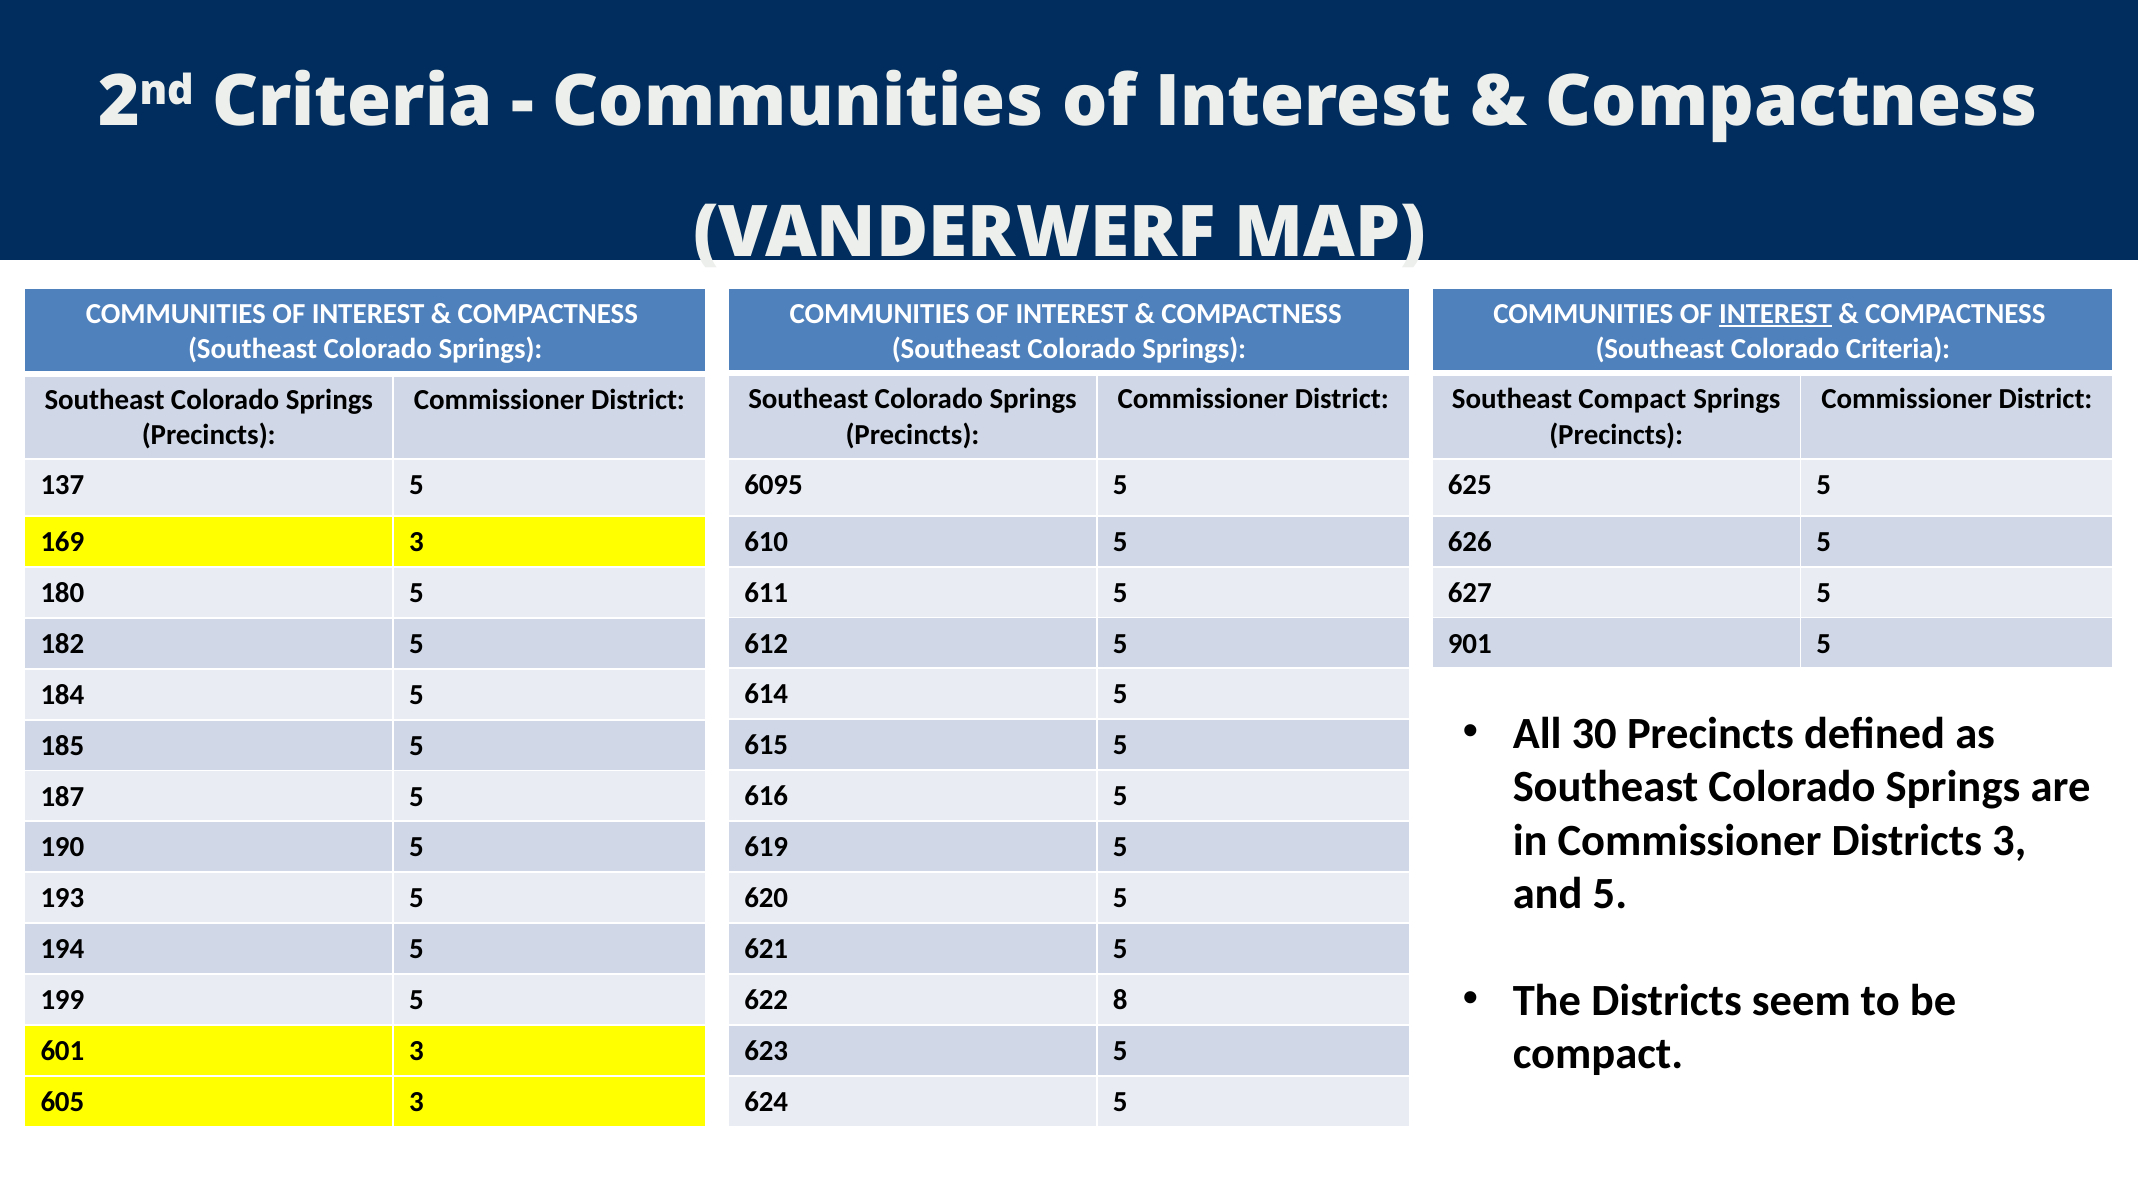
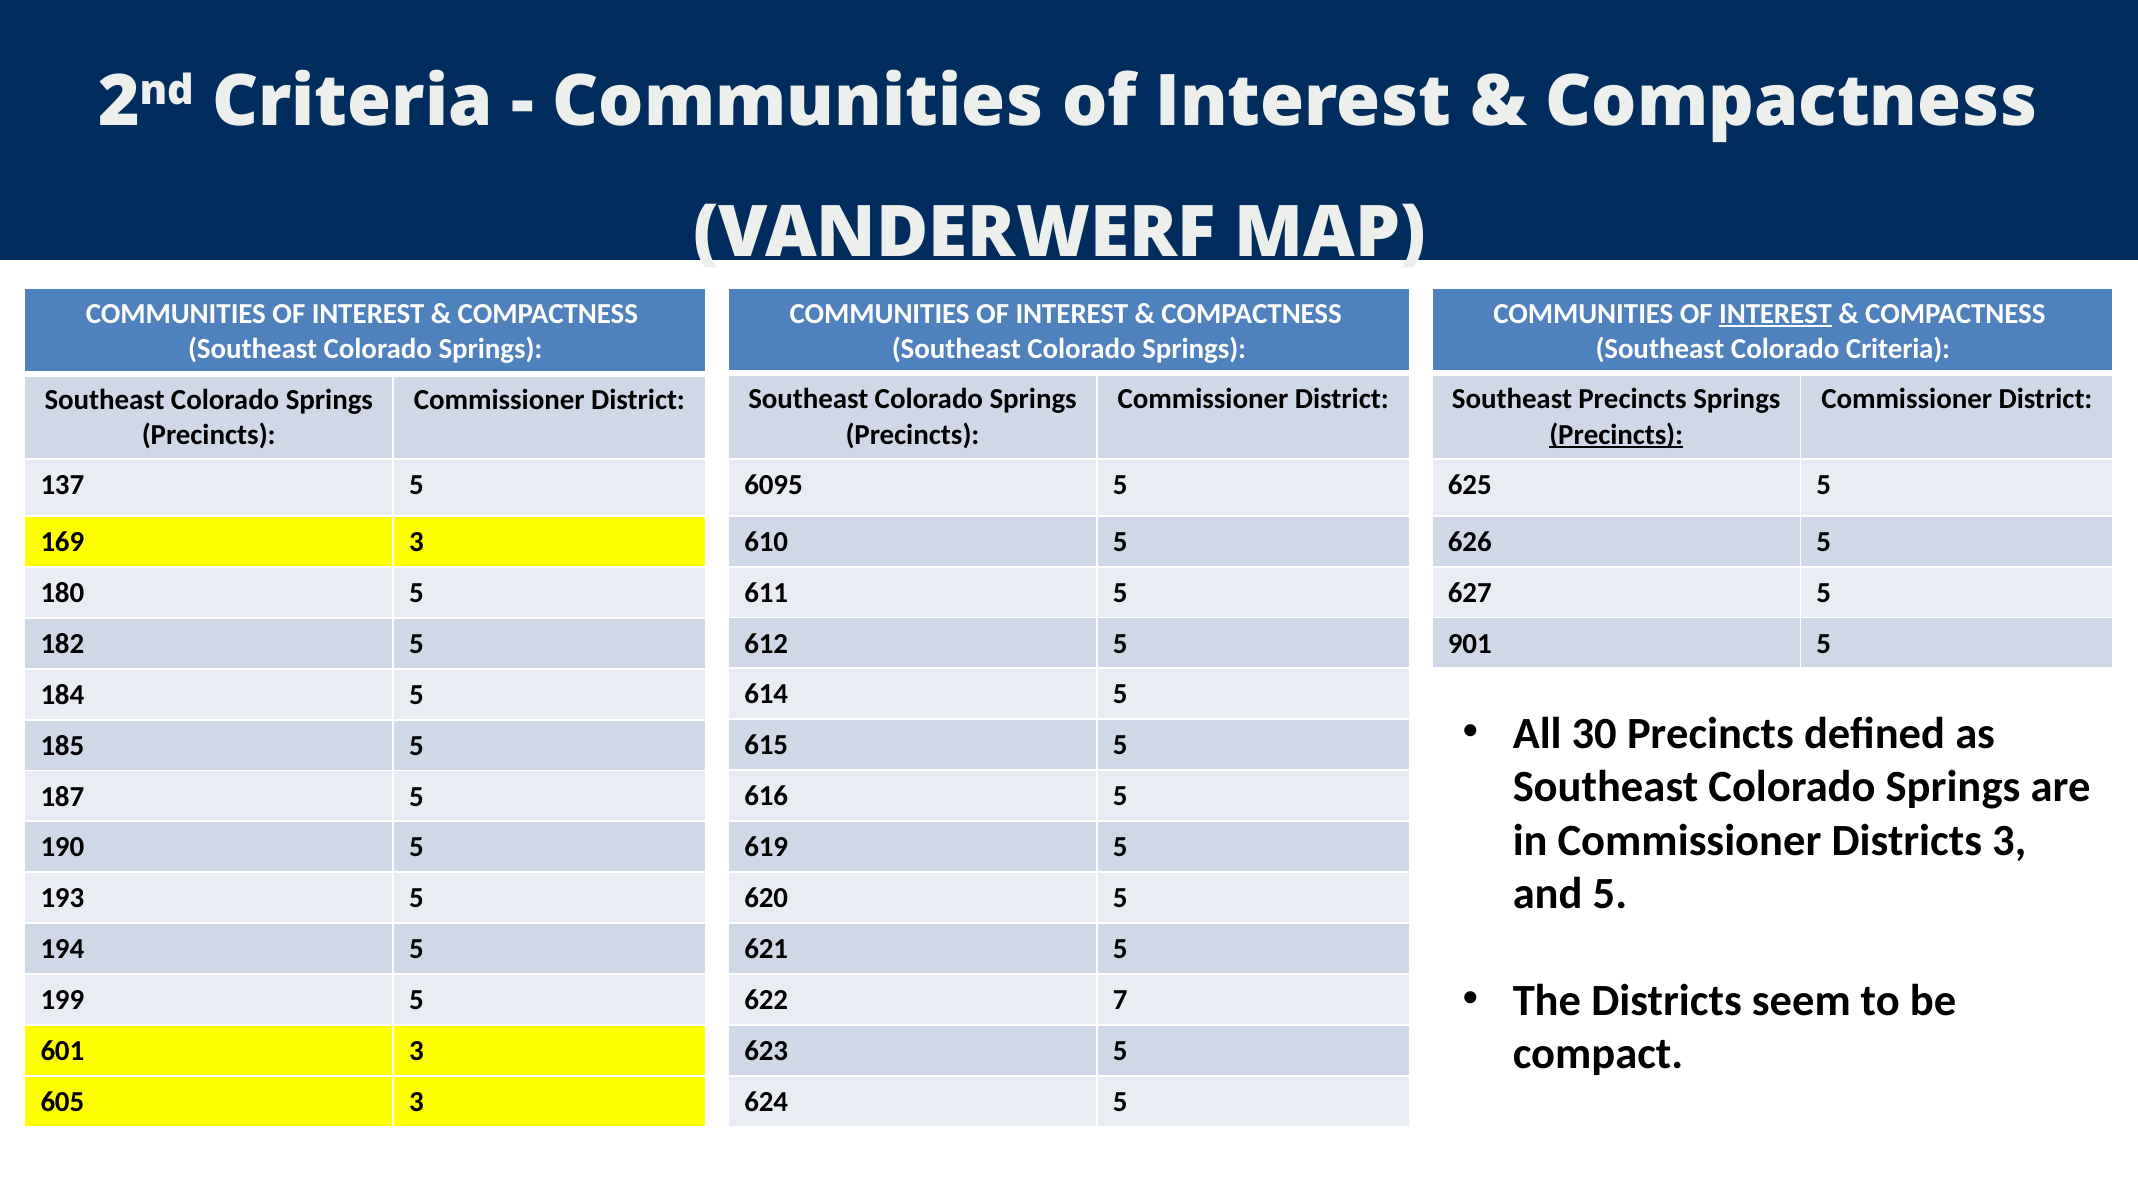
Southeast Compact: Compact -> Precincts (1633, 399)
Precincts underline: none -> present (1616, 435)
8: 8 -> 7 (1120, 999)
